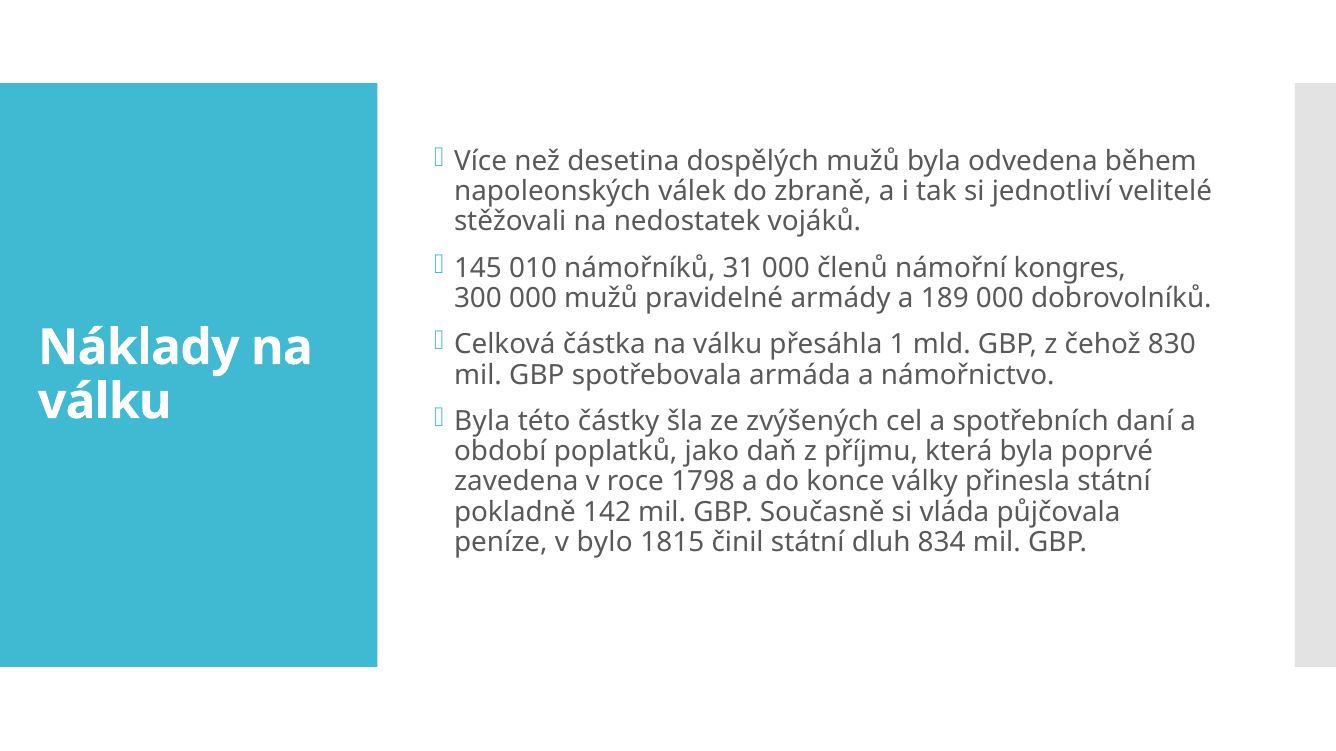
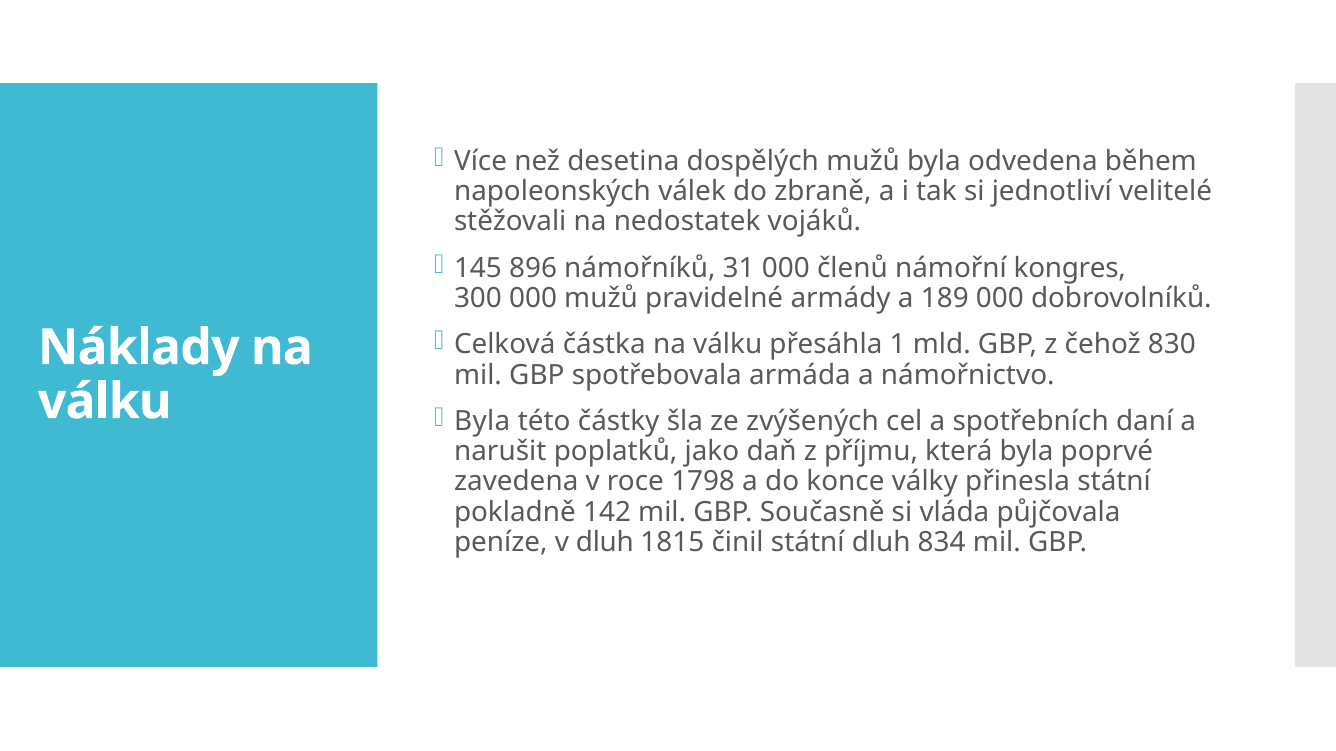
010: 010 -> 896 (533, 268)
období: období -> narušit (500, 452)
v bylo: bylo -> dluh (605, 542)
